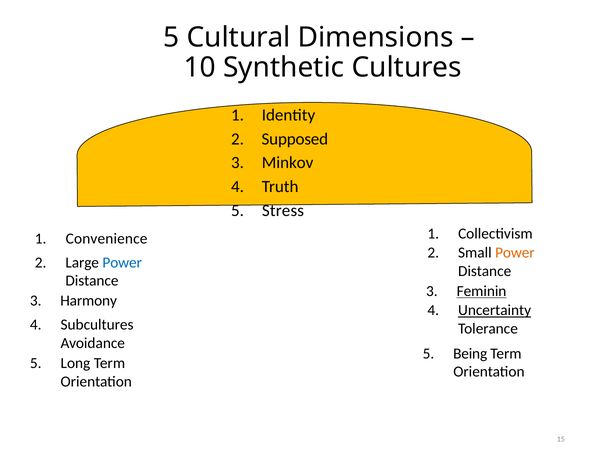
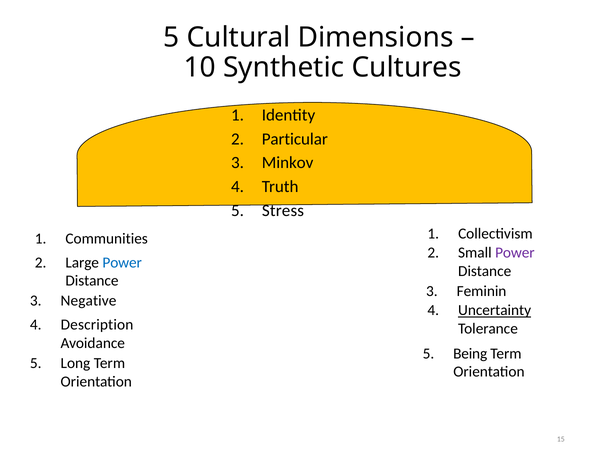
Supposed: Supposed -> Particular (295, 139)
Convenience: Convenience -> Communities (107, 238)
Power colour: orange -> purple (515, 253)
Feminin underline: present -> none (482, 291)
Harmony: Harmony -> Negative (89, 301)
Subcultures: Subcultures -> Description (97, 325)
